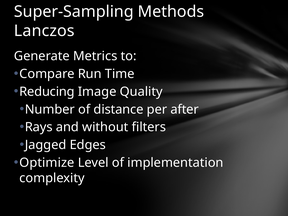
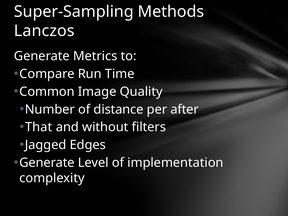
Reducing: Reducing -> Common (47, 92)
Rays: Rays -> That (39, 127)
Optimize: Optimize -> Generate (47, 163)
